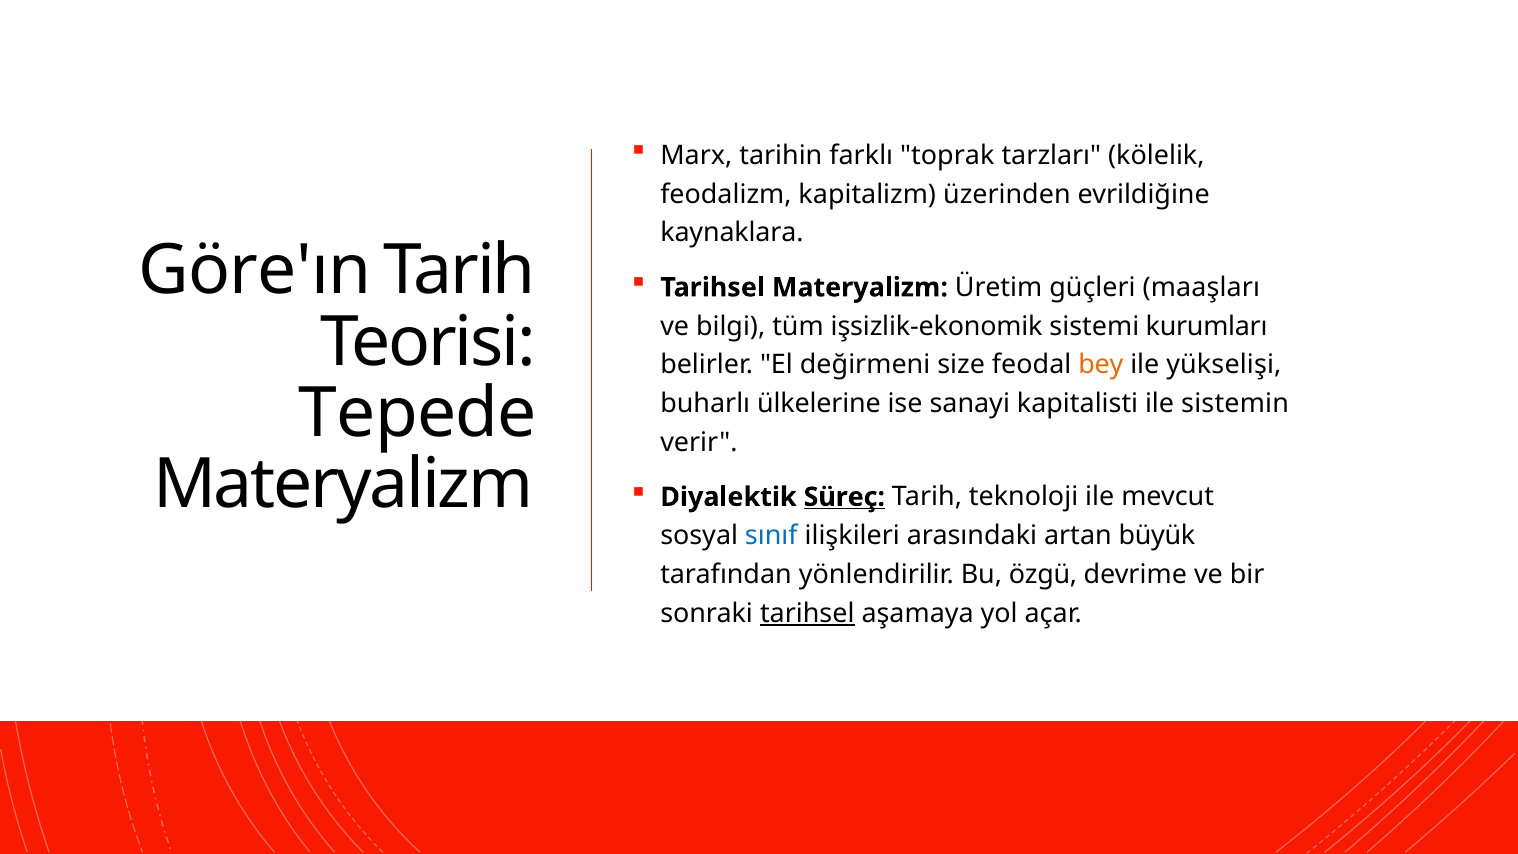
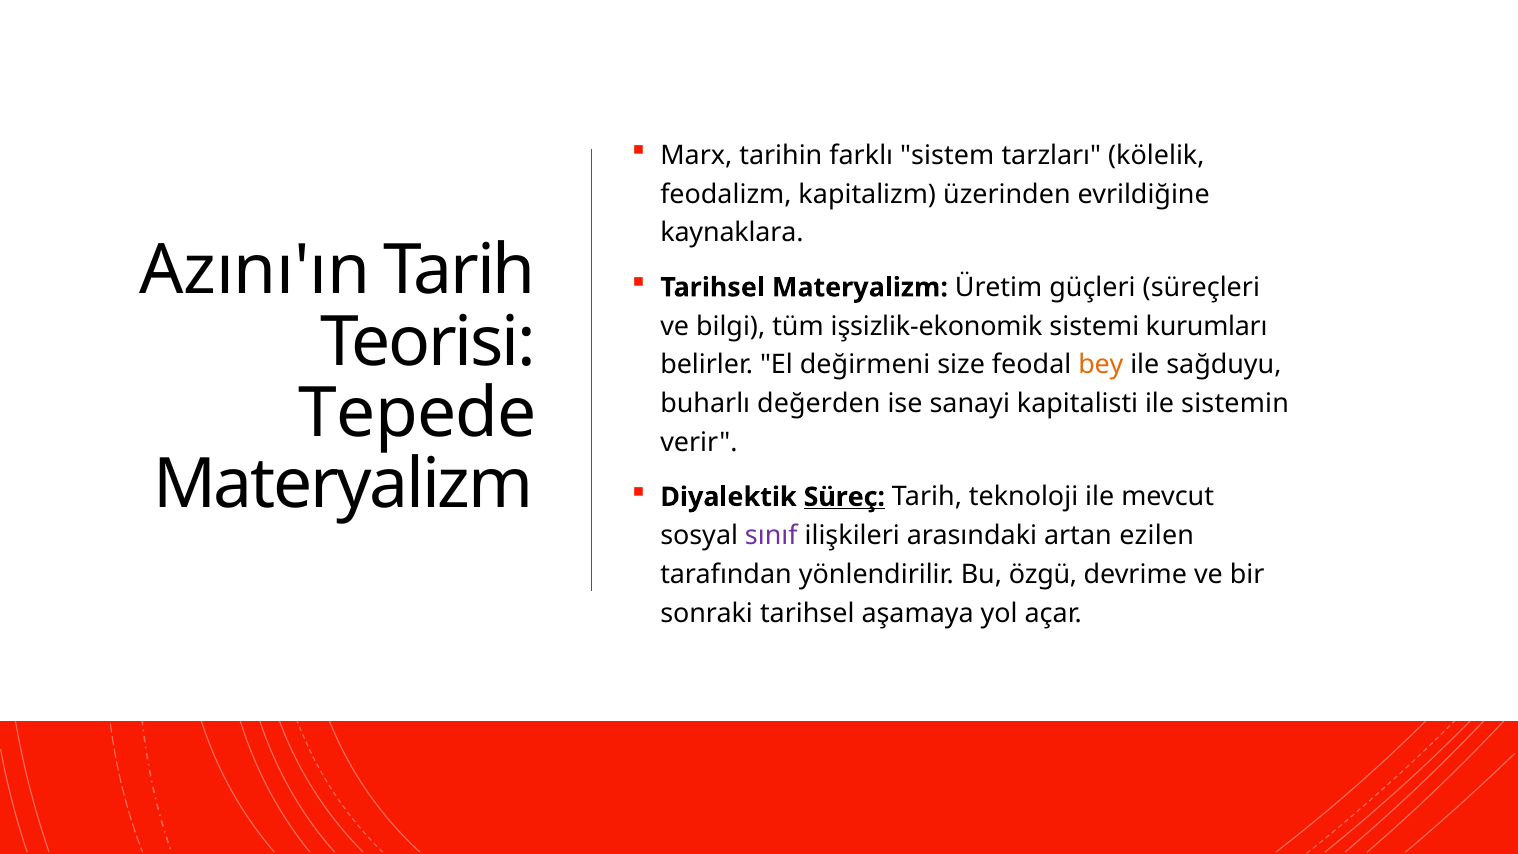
toprak: toprak -> sistem (947, 155)
Göre'ın: Göre'ın -> Azını'ın (255, 271)
maaşları: maaşları -> süreçleri (1201, 287)
yükselişi: yükselişi -> sağduyu (1224, 365)
ülkelerine: ülkelerine -> değerden (819, 404)
sınıf colour: blue -> purple (771, 536)
büyük: büyük -> ezilen (1157, 536)
tarihsel underline: present -> none (807, 613)
